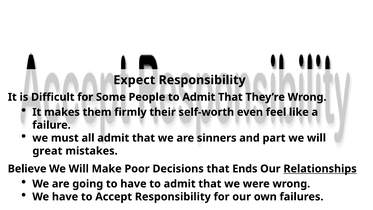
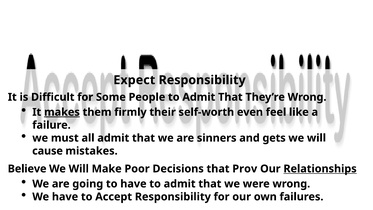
makes underline: none -> present (62, 112)
part: part -> gets (274, 138)
great: great -> cause (48, 151)
Ends: Ends -> Prov (245, 169)
